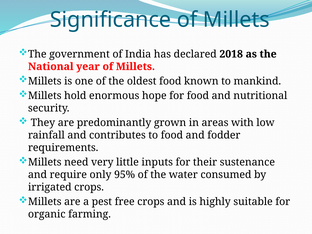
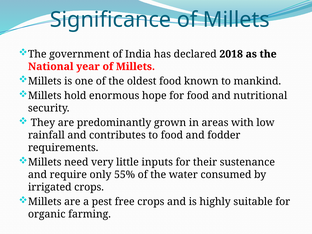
95%: 95% -> 55% (125, 175)
